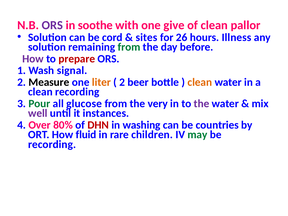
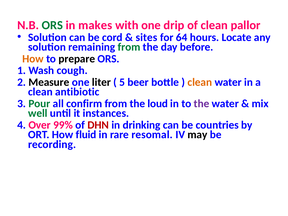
ORS colour: purple -> green (52, 25)
soothe: soothe -> makes (95, 25)
give: give -> drip (174, 25)
26: 26 -> 64 (182, 37)
Illness: Illness -> Locate (237, 37)
How colour: purple -> orange (33, 59)
prepare colour: red -> black (77, 59)
signal: signal -> cough (72, 71)
liter colour: orange -> black (101, 82)
2: 2 -> 5 (122, 82)
clean recording: recording -> antibiotic (77, 92)
glucose: glucose -> confirm (84, 104)
very: very -> loud (158, 104)
well colour: purple -> green (38, 113)
80%: 80% -> 99% (63, 125)
washing: washing -> drinking (142, 125)
children: children -> resomal (152, 135)
may colour: green -> black (197, 135)
